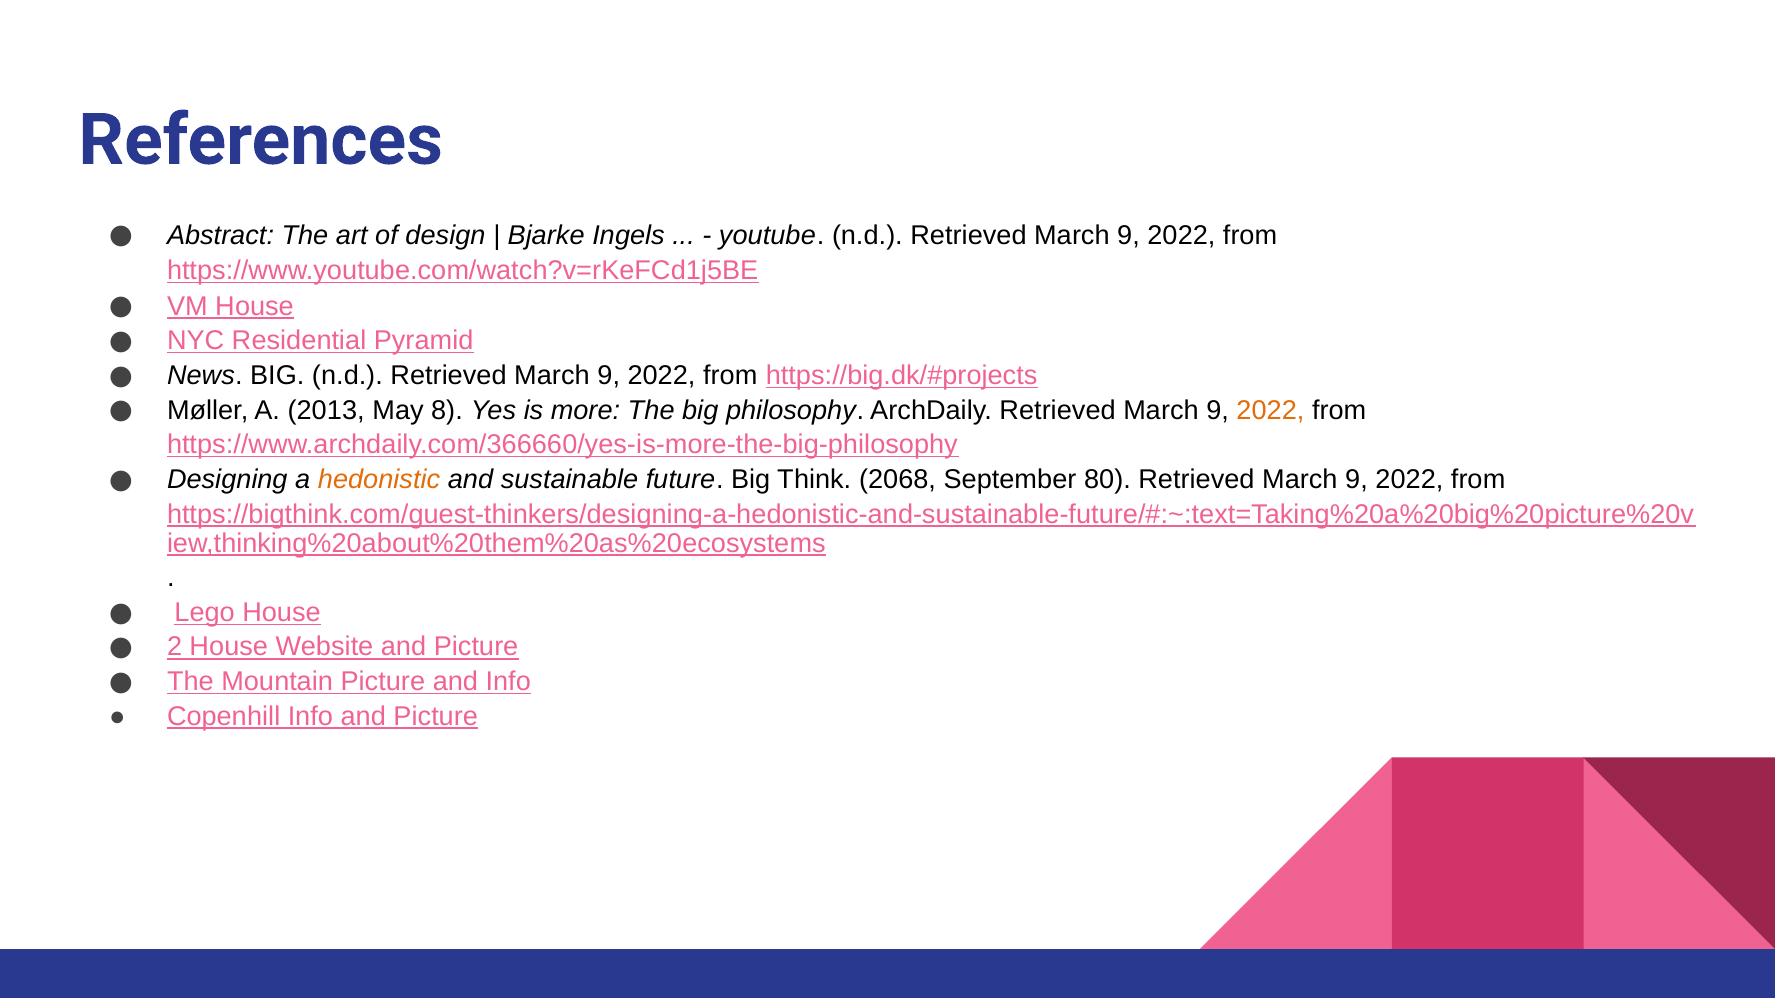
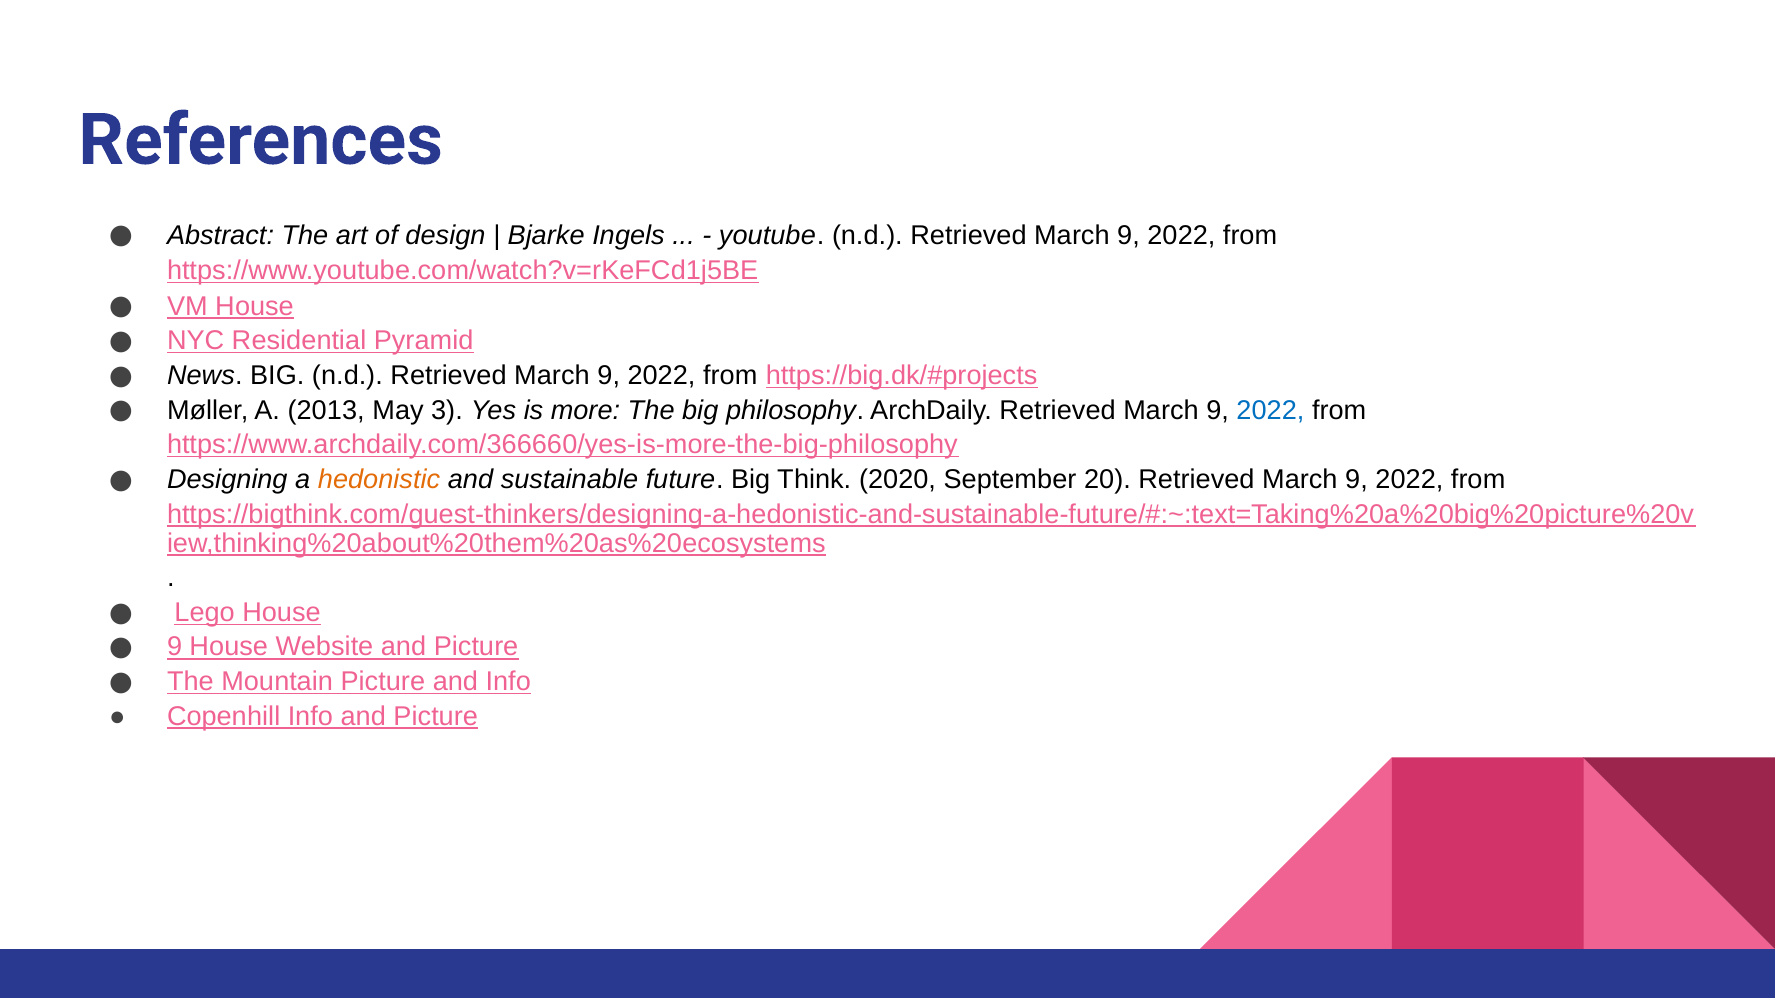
8: 8 -> 3 (447, 410)
2022 colour: orange -> blue (1270, 410)
2068: 2068 -> 2020 (897, 480)
80: 80 -> 20 (1107, 480)
2: 2 -> 9 (175, 647)
